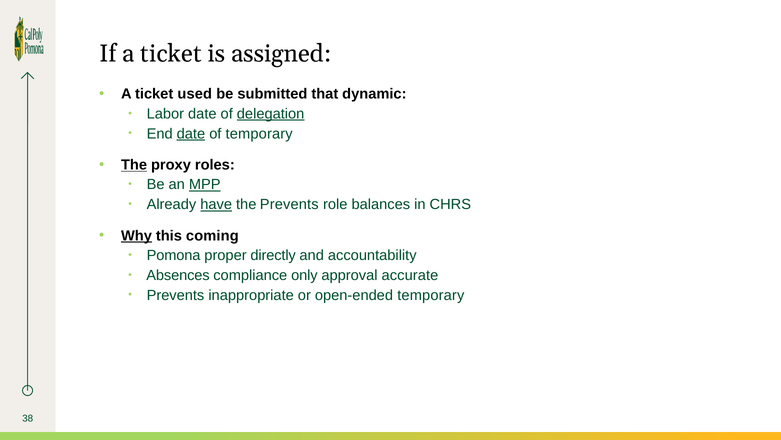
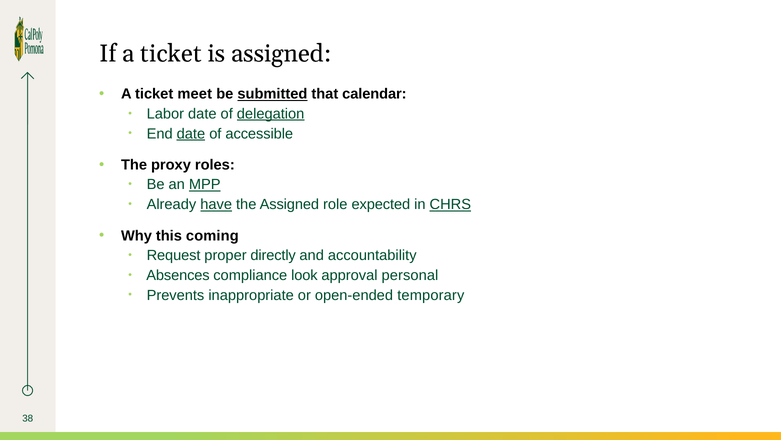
used: used -> meet (195, 94)
submitted underline: none -> present (272, 94)
dynamic: dynamic -> calendar (374, 94)
of temporary: temporary -> accessible (259, 134)
The underline: present -> none (134, 165)
the Prevents: Prevents -> Assigned (289, 204)
balances: balances -> expected (381, 204)
CHRS underline: none -> present (450, 204)
Why underline: present -> none (136, 235)
Pomona: Pomona -> Request (174, 255)
only: only -> look (304, 275)
accurate: accurate -> personal (410, 275)
